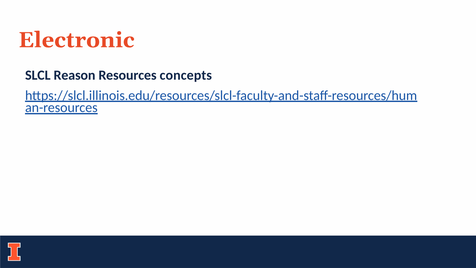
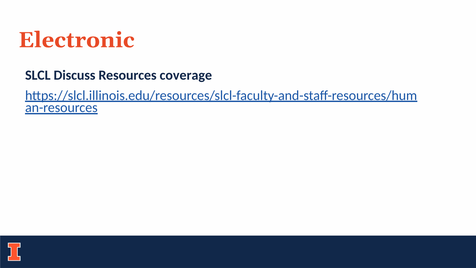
Reason: Reason -> Discuss (75, 75)
concepts: concepts -> coverage (186, 75)
